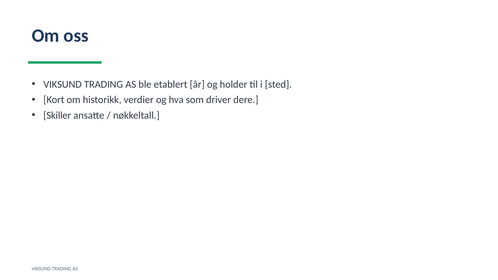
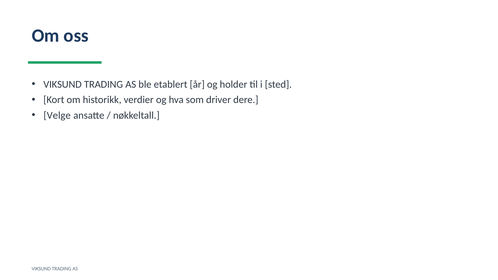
Skiller: Skiller -> Velge (57, 115)
